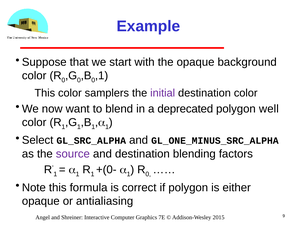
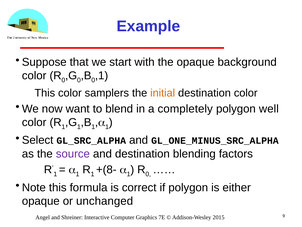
initial colour: purple -> orange (163, 93)
deprecated: deprecated -> completely (185, 109)
+(0-: +(0- -> +(8- (106, 169)
antialiasing: antialiasing -> unchanged (105, 201)
